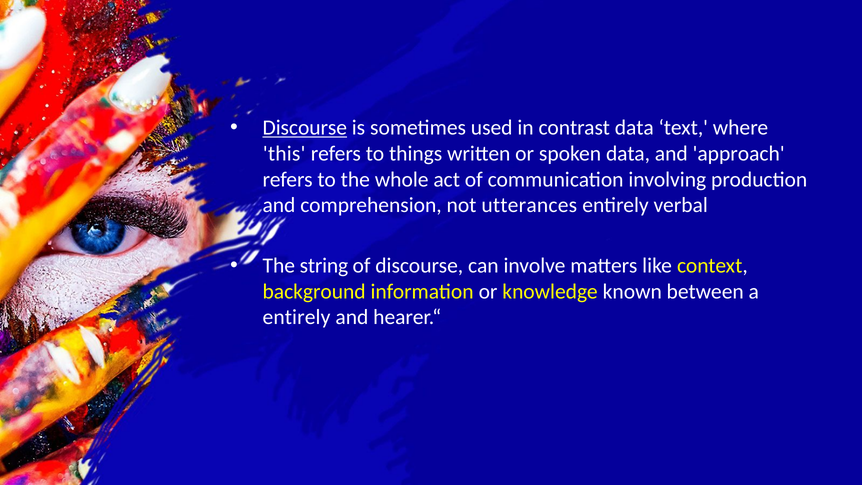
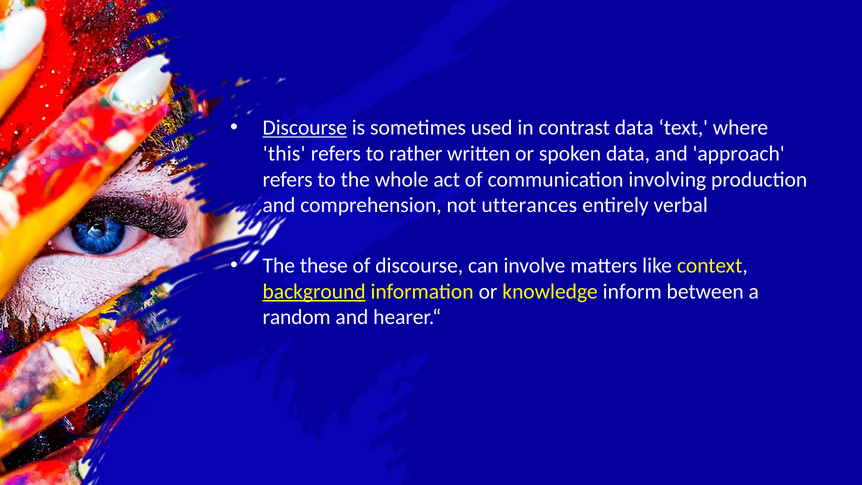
things: things -> rather (416, 154)
string: string -> these (324, 266)
background underline: none -> present (314, 291)
known: known -> inform (632, 291)
entirely: entirely -> random (297, 317)
